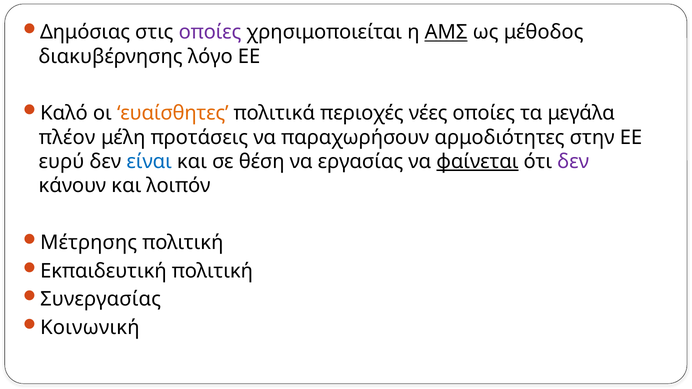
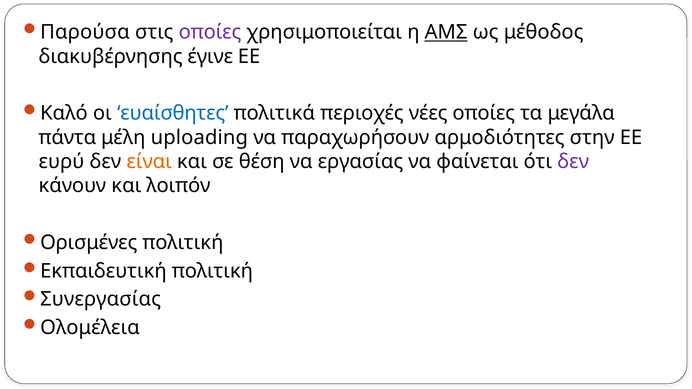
Δημόσιας: Δημόσιας -> Παρούσα (85, 32)
λόγο: λόγο -> έγινε (210, 56)
ευαίσθητες colour: orange -> blue (173, 113)
πλέον: πλέον -> πάντα (67, 137)
προτάσεις: προτάσεις -> uploading (199, 137)
είναι colour: blue -> orange (149, 162)
φαίνεται underline: present -> none (477, 162)
Μέτρησης: Μέτρησης -> Ορισμένες (89, 243)
Κοινωνική: Κοινωνική -> Ολομέλεια (90, 328)
